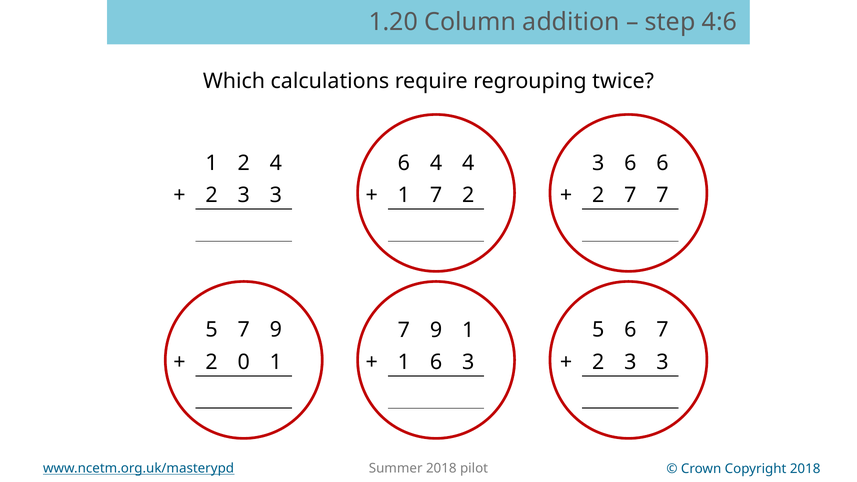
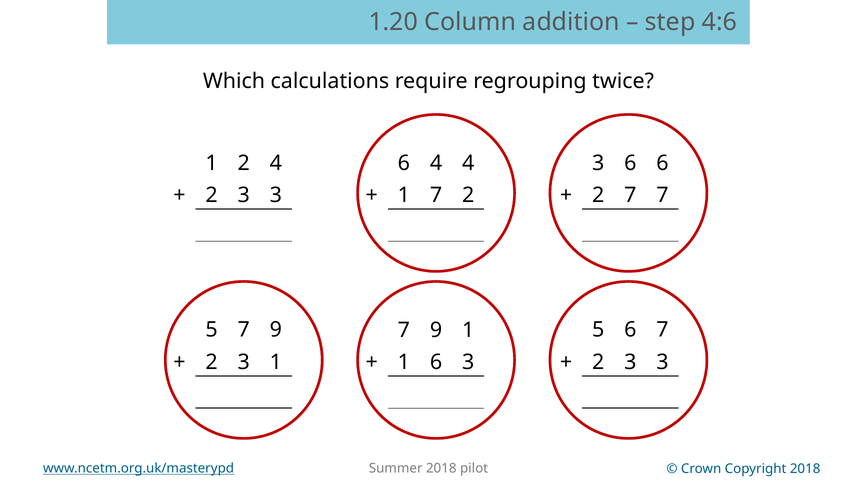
0: 0 -> 3 (244, 362)
